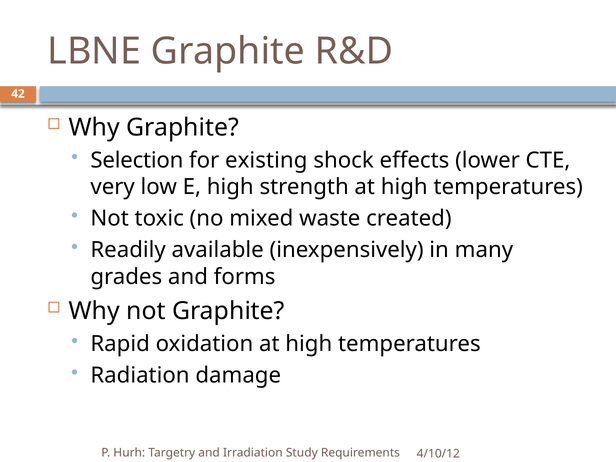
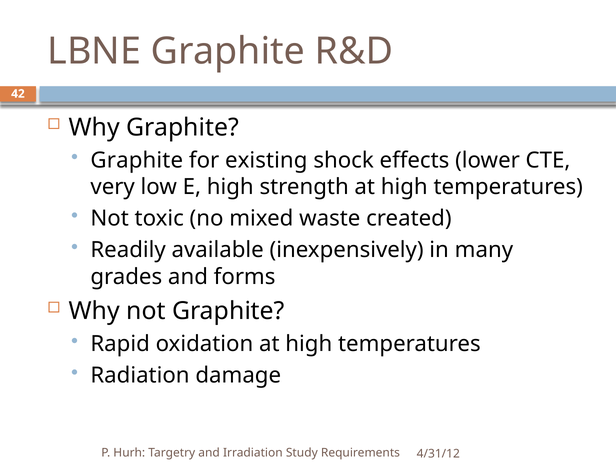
Selection: Selection -> Graphite (137, 160)
4/10/12: 4/10/12 -> 4/31/12 (438, 454)
